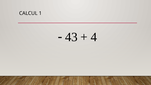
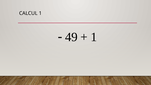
43: 43 -> 49 (71, 37)
4: 4 -> 1 (94, 37)
